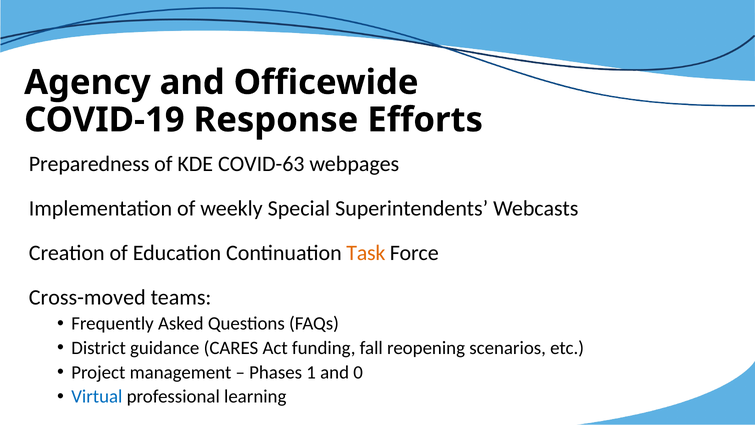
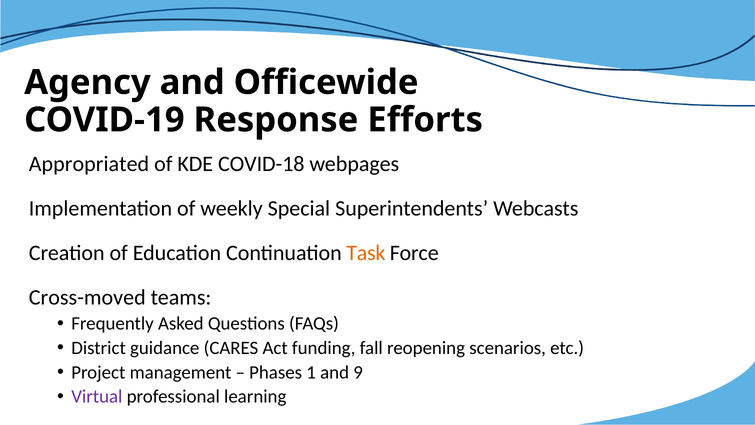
Preparedness: Preparedness -> Appropriated (89, 164)
COVID-63: COVID-63 -> COVID-18 (261, 164)
0: 0 -> 9 (358, 372)
Virtual colour: blue -> purple (97, 396)
